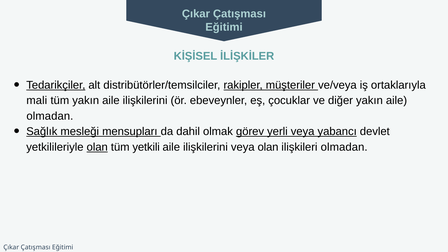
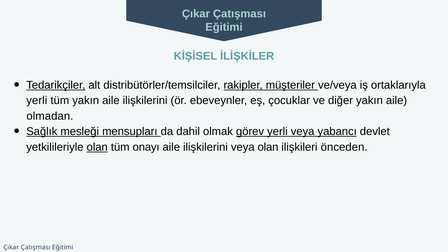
mali: mali -> yerli (37, 101)
yetkili: yetkili -> onayı (146, 147)
ilişkileri olmadan: olmadan -> önceden (344, 147)
